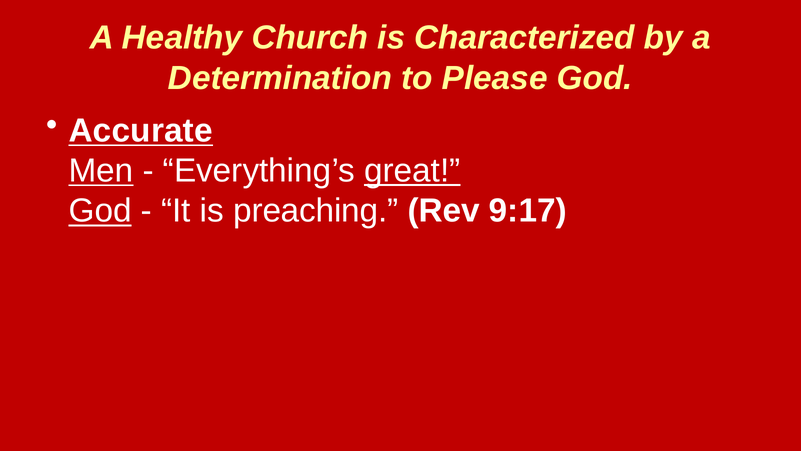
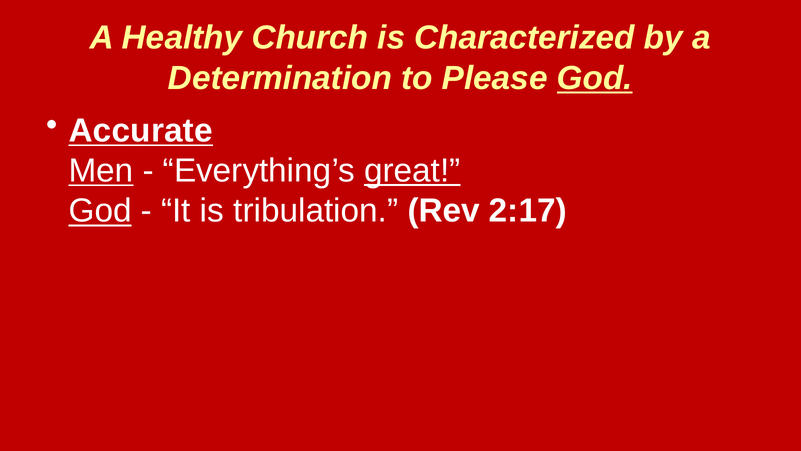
God underline: none -> present (595, 78)
preaching: preaching -> tribulation (316, 211)
9:17: 9:17 -> 2:17 (528, 211)
